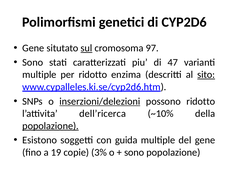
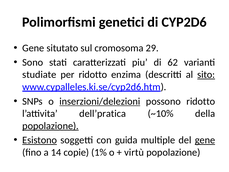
sul underline: present -> none (86, 48)
97: 97 -> 29 (152, 48)
47: 47 -> 62 (173, 62)
multiple: multiple -> studiate (39, 75)
dell’ricerca: dell’ricerca -> dell’pratica (103, 113)
Esistono underline: none -> present (40, 140)
gene underline: none -> present (205, 140)
19: 19 -> 14 (56, 152)
3%: 3% -> 1% (99, 152)
sono: sono -> virtù (134, 152)
